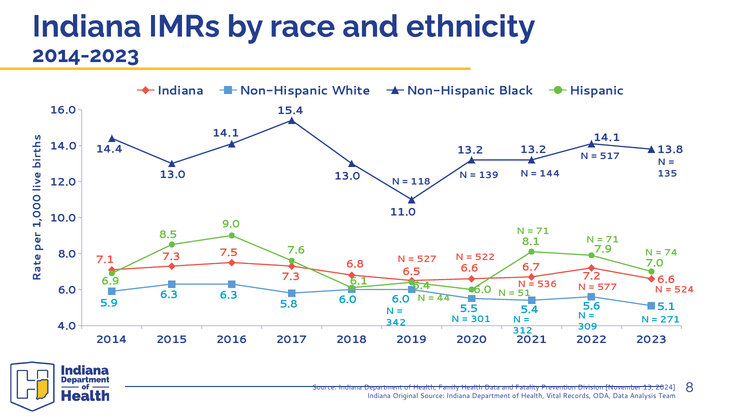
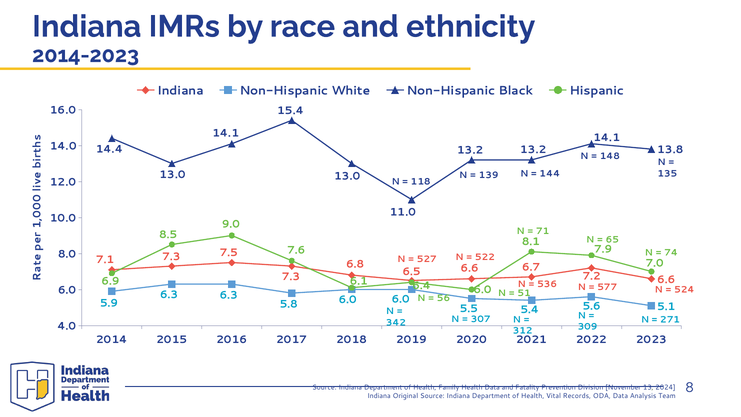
517: 517 -> 148 (610, 156)
71: 71 -> 65 (612, 239)
44: 44 -> 56 (444, 298)
301: 301 -> 307 (481, 319)
